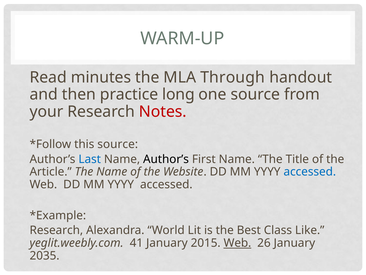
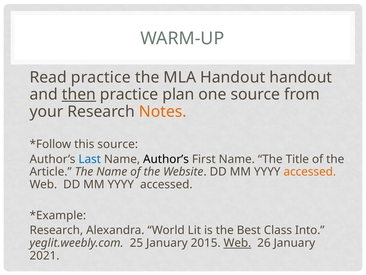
Read minutes: minutes -> practice (101, 77)
MLA Through: Through -> Handout (233, 77)
then underline: none -> present (79, 94)
long: long -> plan (178, 94)
Notes colour: red -> orange (163, 111)
accessed colour: blue -> orange (310, 172)
Like: Like -> Into (310, 230)
41: 41 -> 25 (136, 243)
2035: 2035 -> 2021 (45, 255)
